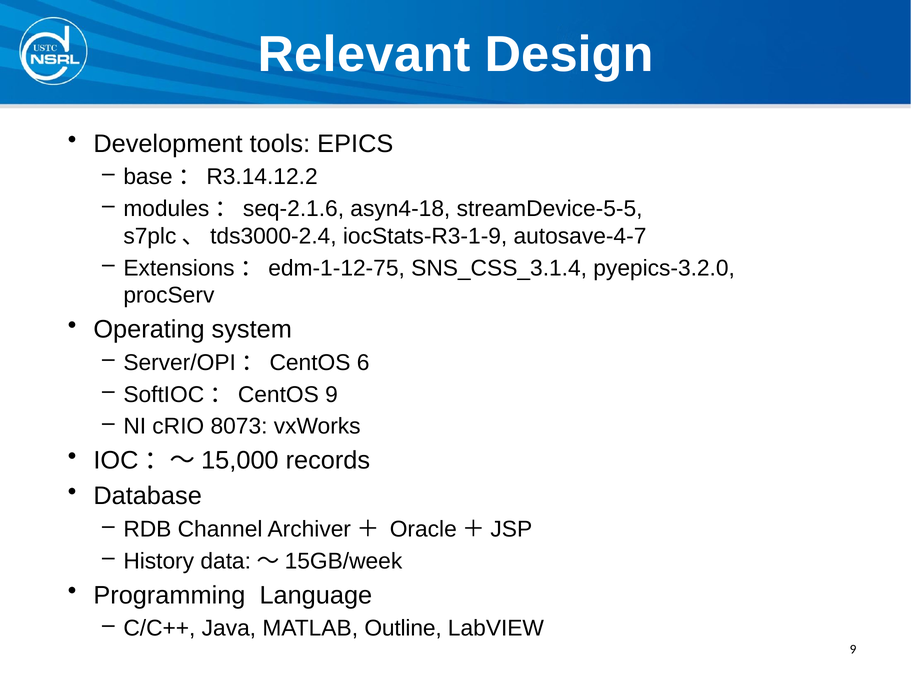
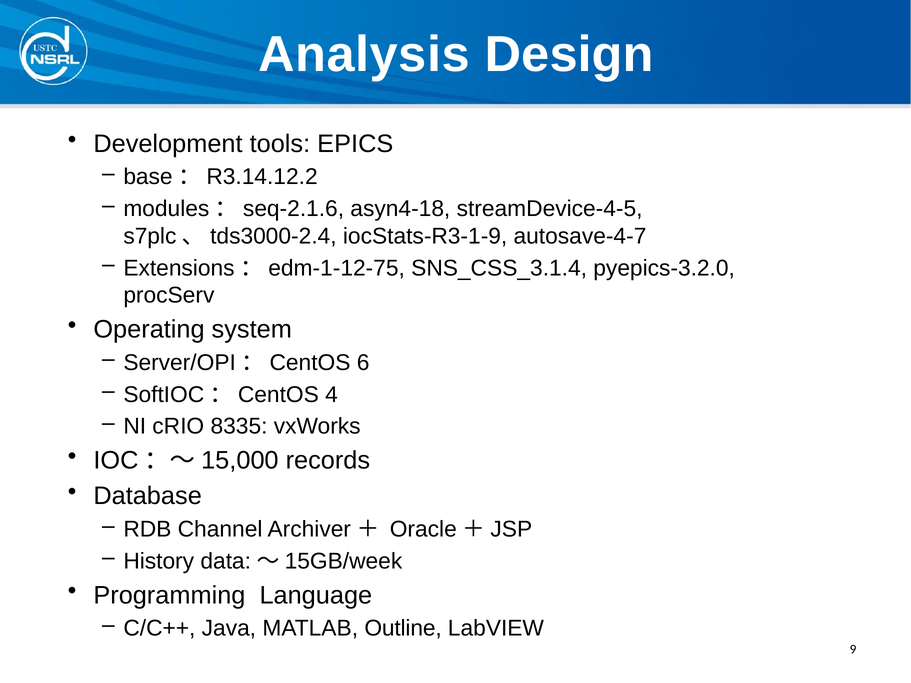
Relevant: Relevant -> Analysis (364, 54)
streamDevice-5-5: streamDevice-5-5 -> streamDevice-4-5 (550, 209)
SoftIOC：CentOS 9: 9 -> 4 (332, 395)
8073: 8073 -> 8335 (239, 427)
